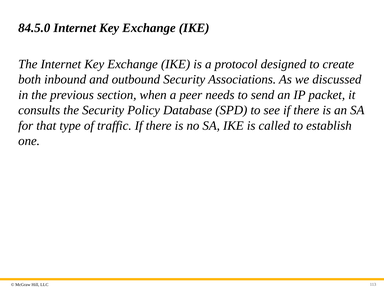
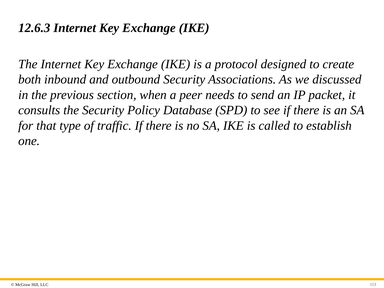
84.5.0: 84.5.0 -> 12.6.3 (34, 28)
